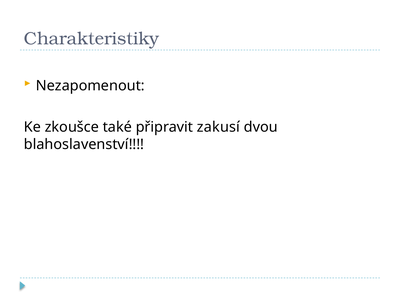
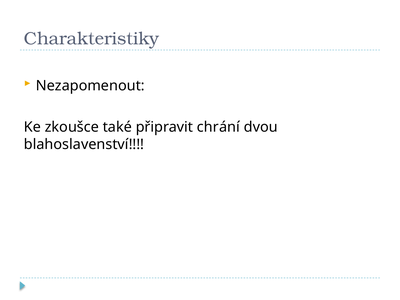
zakusí: zakusí -> chrání (218, 127)
